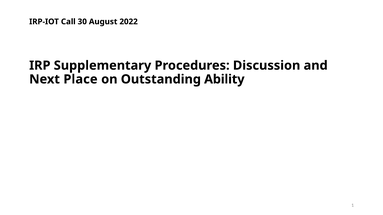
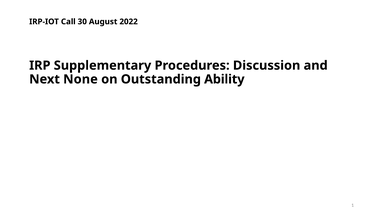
Place: Place -> None (80, 79)
